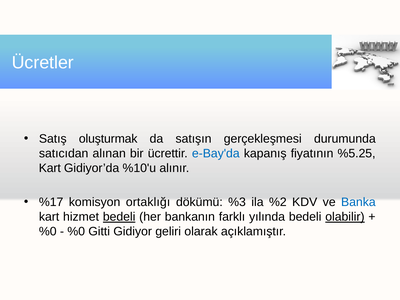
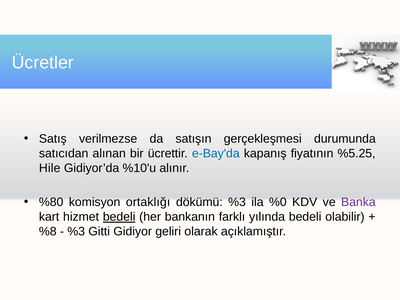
oluşturmak: oluşturmak -> verilmezse (108, 139)
Kart: Kart -> Hile (50, 168)
%17: %17 -> %80 (51, 202)
%2: %2 -> %0 (278, 202)
Banka colour: blue -> purple (358, 202)
olabilir underline: present -> none (345, 217)
%0: %0 -> %8 (48, 232)
%0: %0 -> %3 (76, 232)
